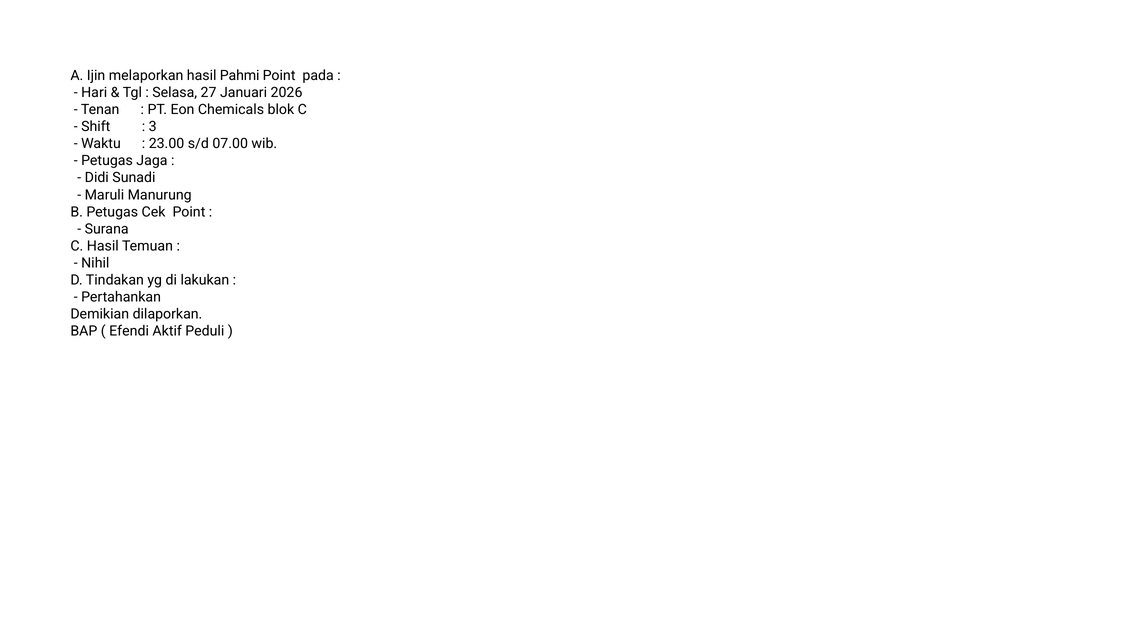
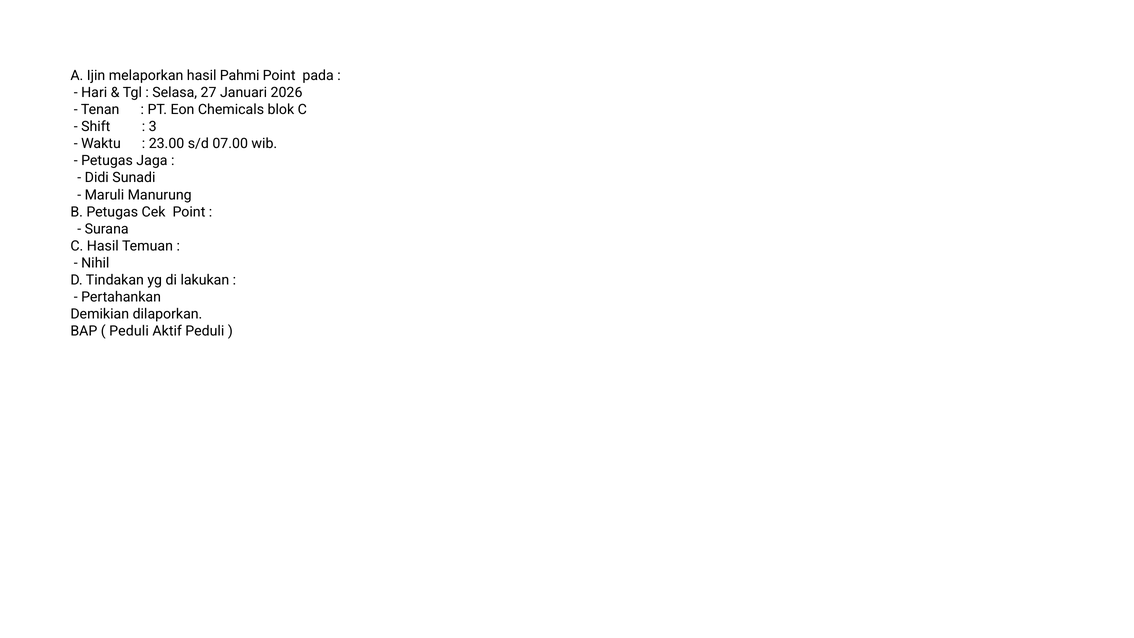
Efendi: Efendi -> Peduli (129, 331)
